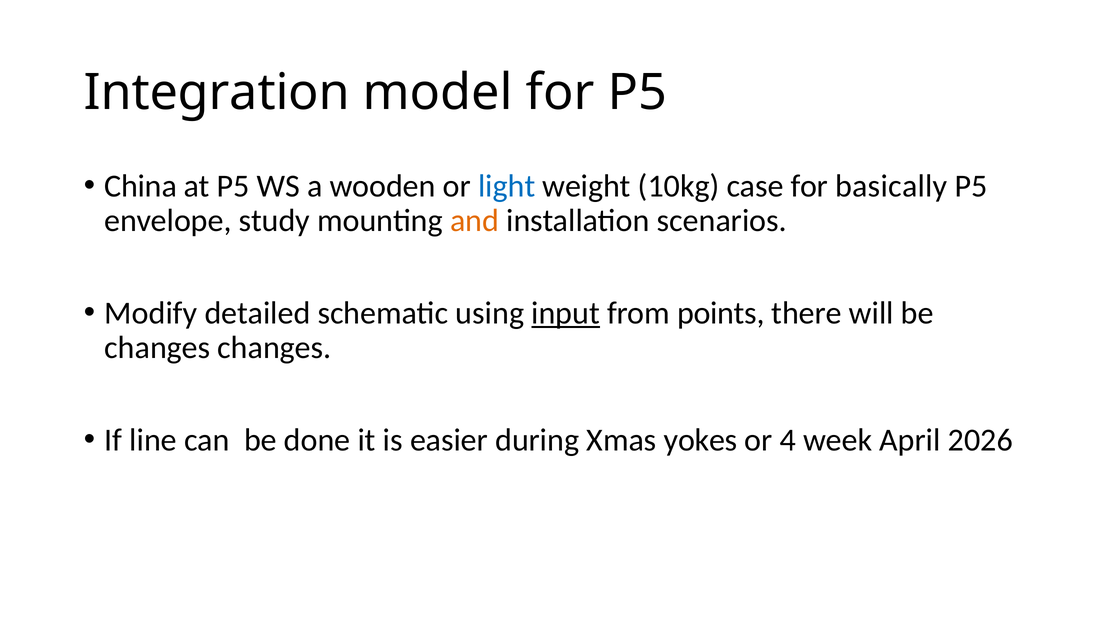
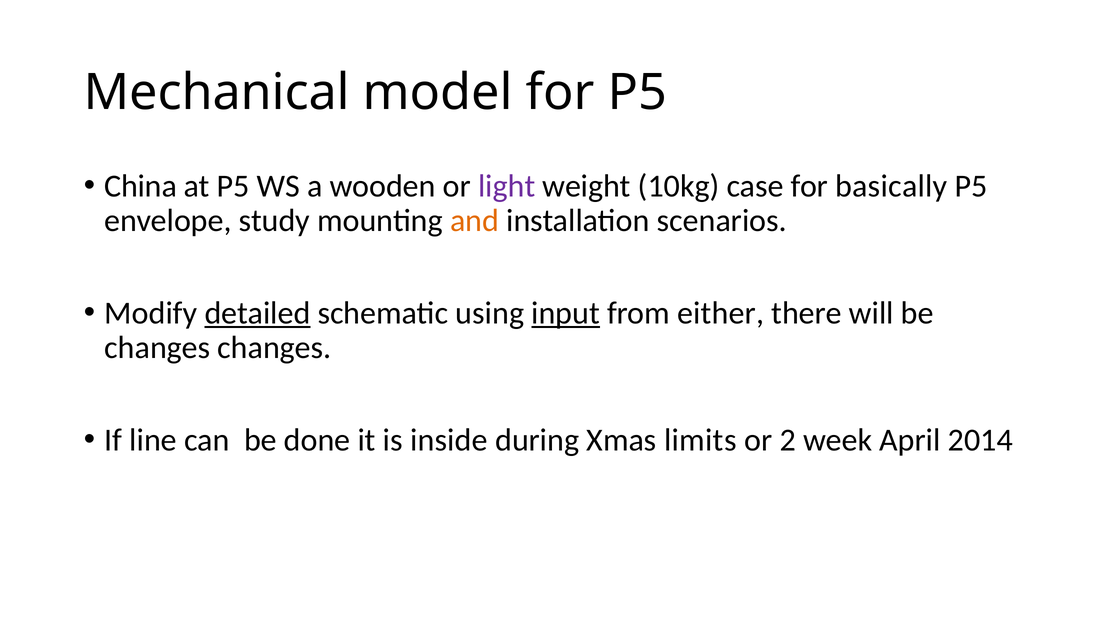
Integration: Integration -> Mechanical (217, 92)
light colour: blue -> purple (507, 186)
detailed underline: none -> present (257, 313)
points: points -> either (721, 313)
easier: easier -> inside (449, 440)
yokes: yokes -> limits (700, 440)
4: 4 -> 2 (788, 440)
2026: 2026 -> 2014 (980, 440)
